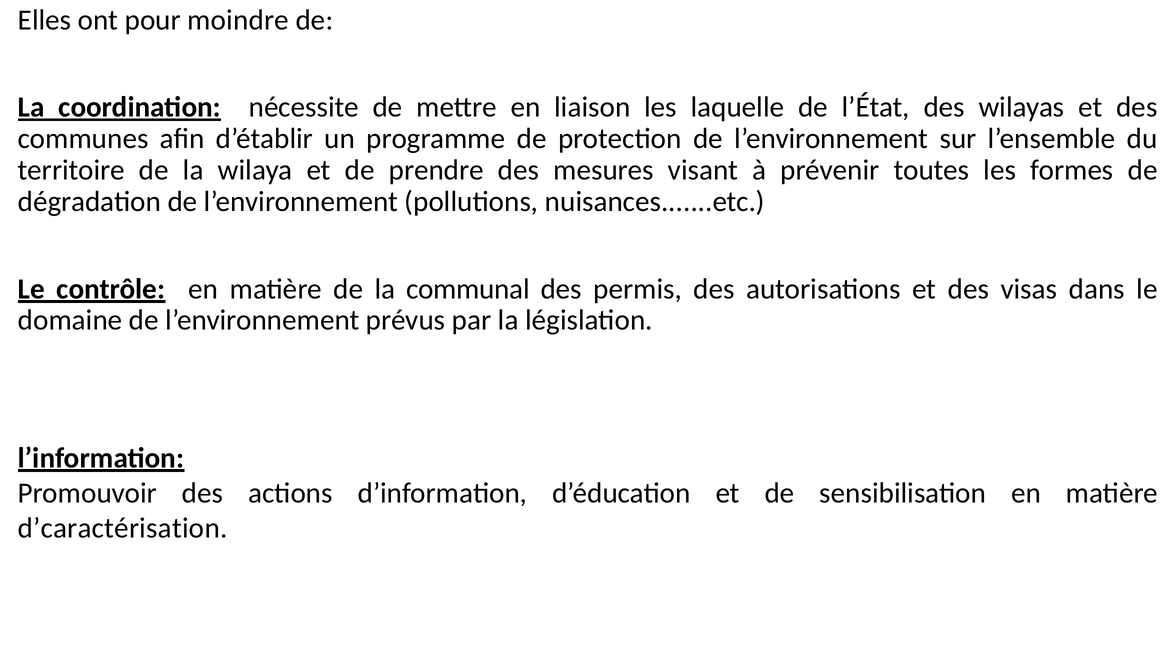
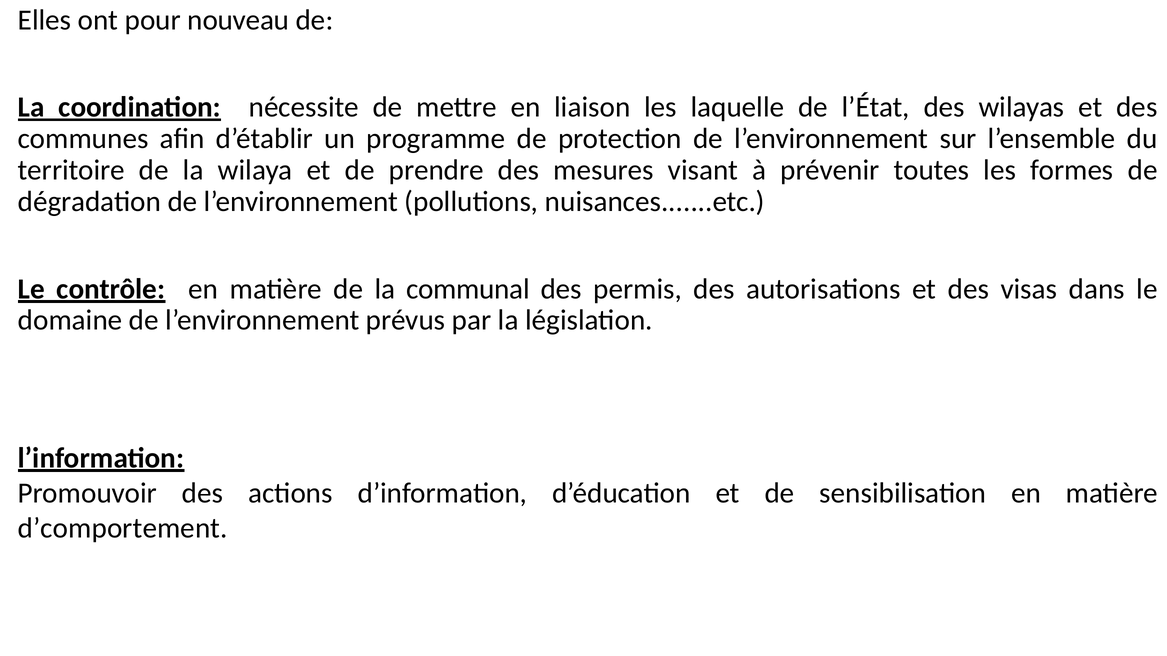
moindre: moindre -> nouveau (238, 20)
d’caractérisation: d’caractérisation -> d’comportement (123, 528)
